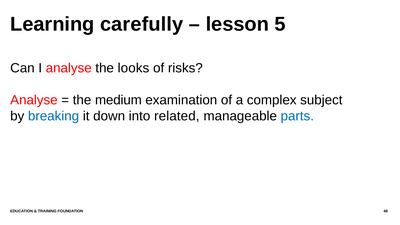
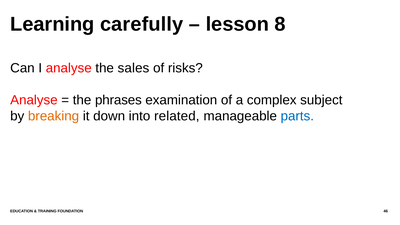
5: 5 -> 8 (280, 24)
looks: looks -> sales (133, 68)
medium: medium -> phrases (118, 100)
breaking colour: blue -> orange (54, 116)
